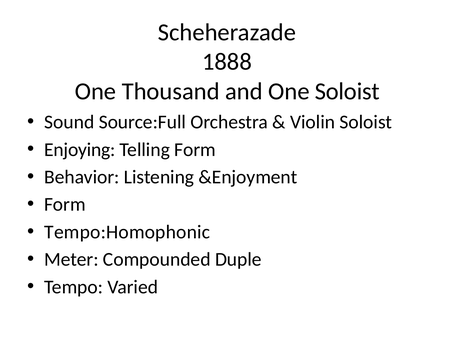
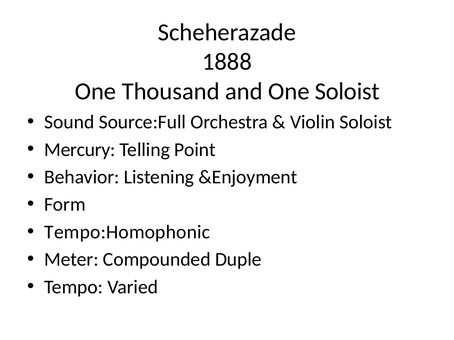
Enjoying: Enjoying -> Mercury (80, 150)
Telling Form: Form -> Point (195, 150)
